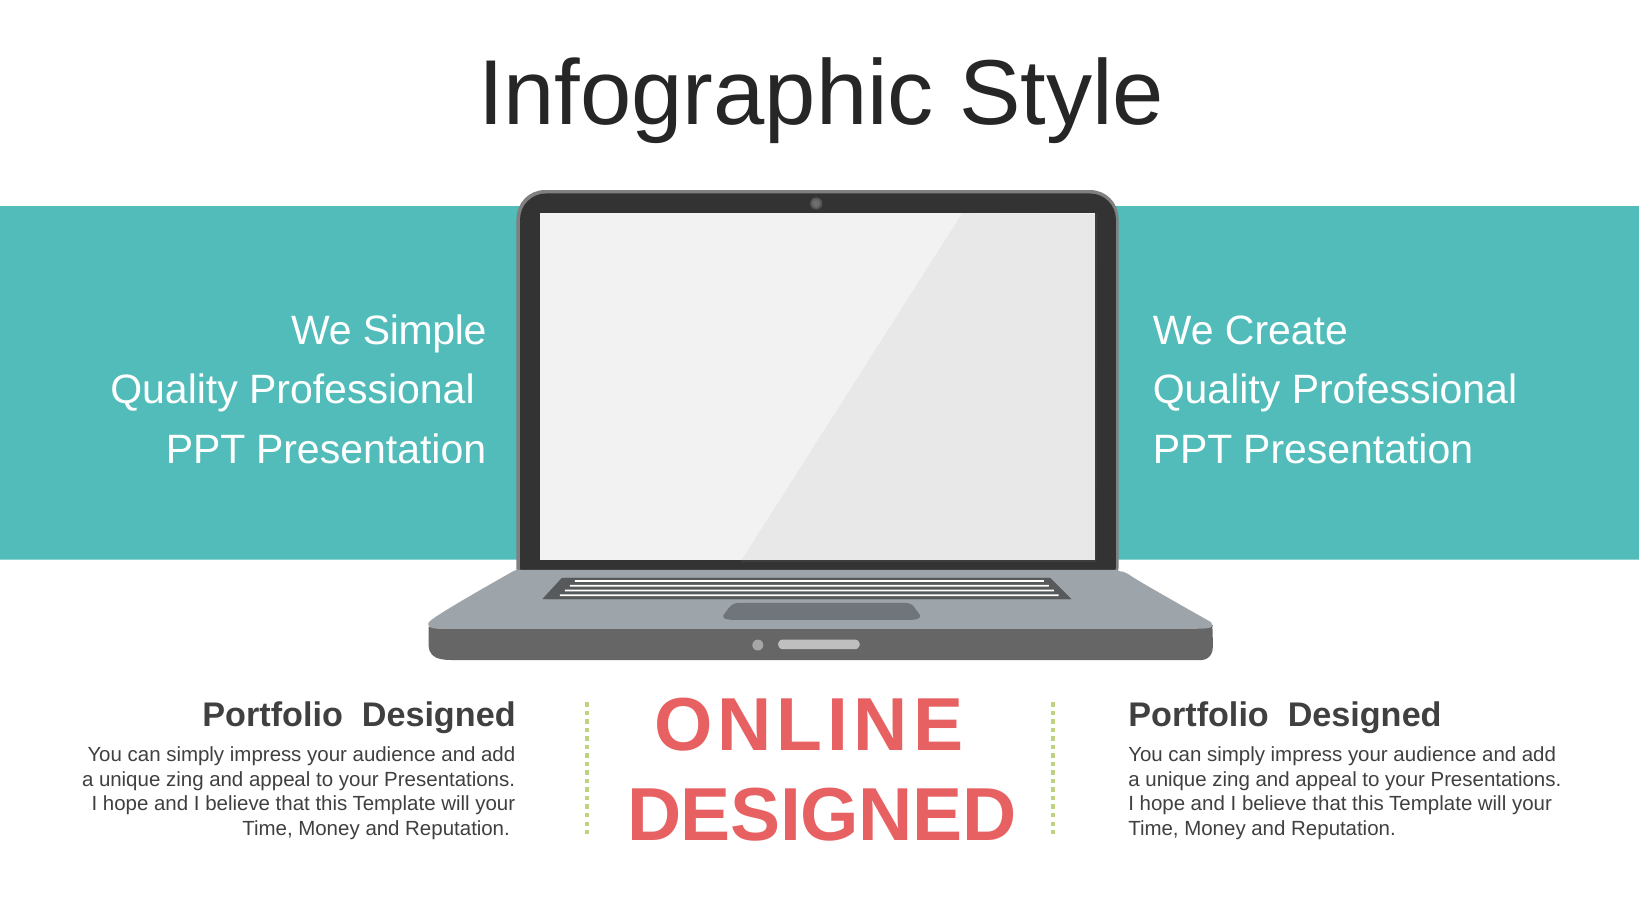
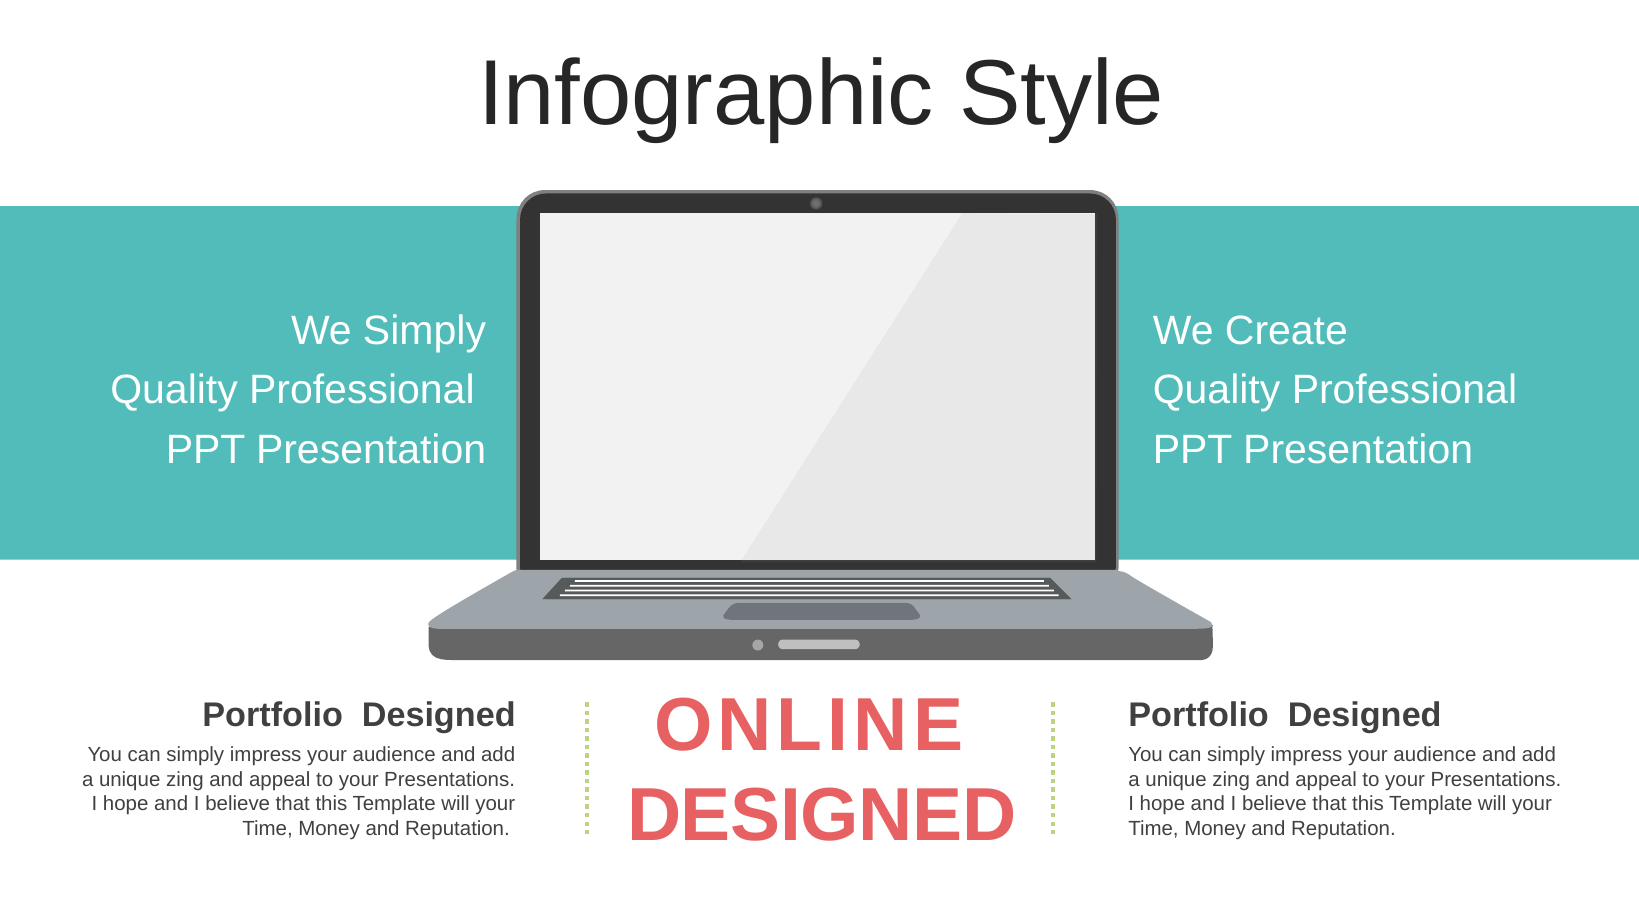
We Simple: Simple -> Simply (425, 331)
